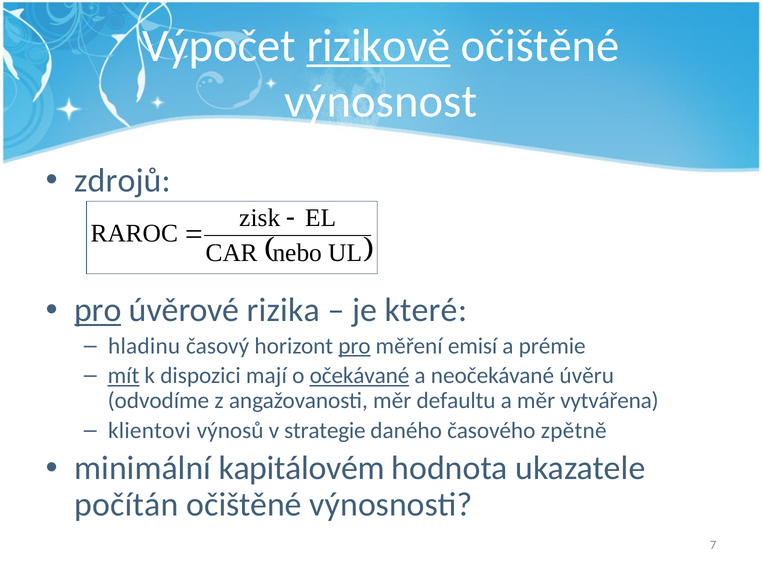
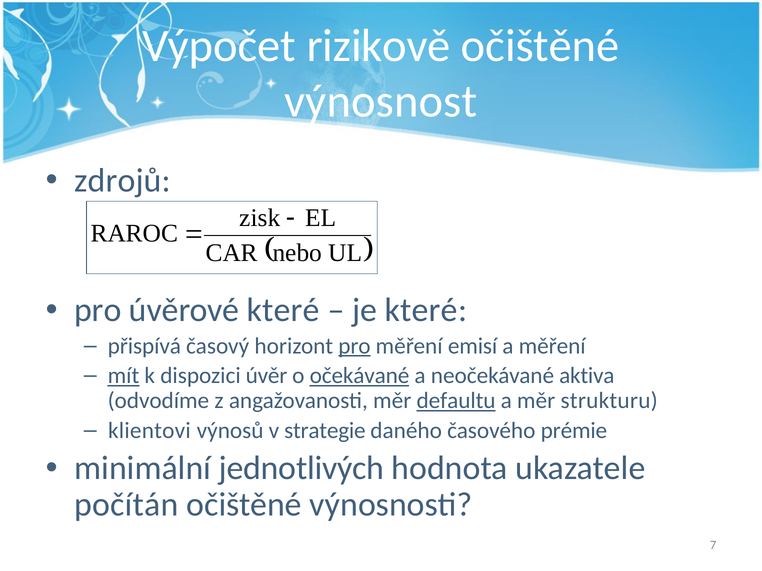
rizikově underline: present -> none (379, 46)
pro underline: present -> none (98, 311)
úvěrové rizika: rizika -> které (283, 311)
hladinu: hladinu -> přispívá (144, 346)
a prémie: prémie -> měření (552, 346)
mají: mají -> úvěr (267, 376)
úvěru: úvěru -> aktiva (587, 376)
defaultu underline: none -> present (456, 401)
vytvářena: vytvářena -> strukturu (609, 401)
zpětně: zpětně -> prémie (574, 431)
kapitálovém: kapitálovém -> jednotlivých (301, 468)
